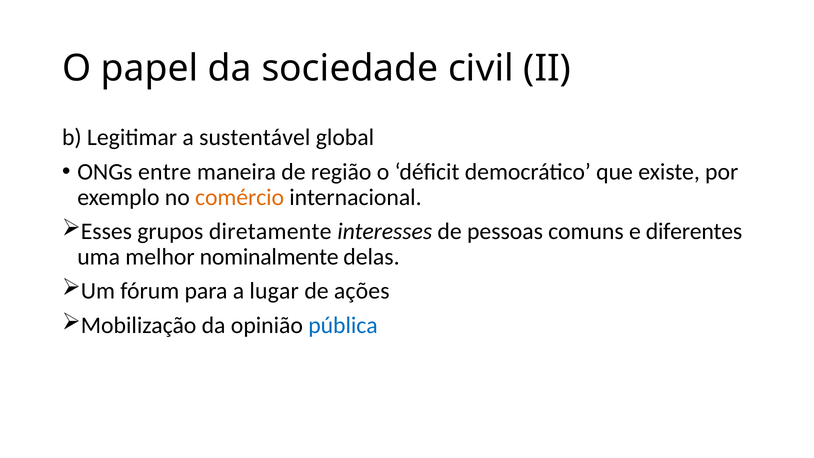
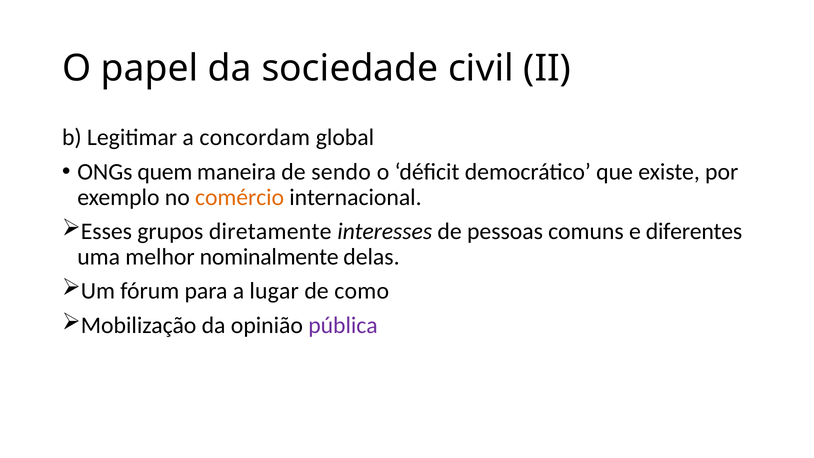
sustentável: sustentável -> concordam (255, 138)
entre: entre -> quem (165, 172)
região: região -> sendo (341, 172)
ações: ações -> como (362, 291)
pública colour: blue -> purple (343, 325)
